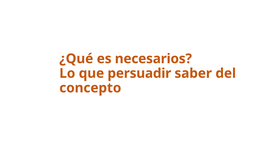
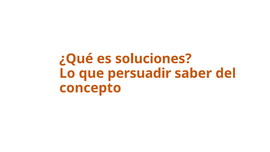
necesarios: necesarios -> soluciones (153, 59)
